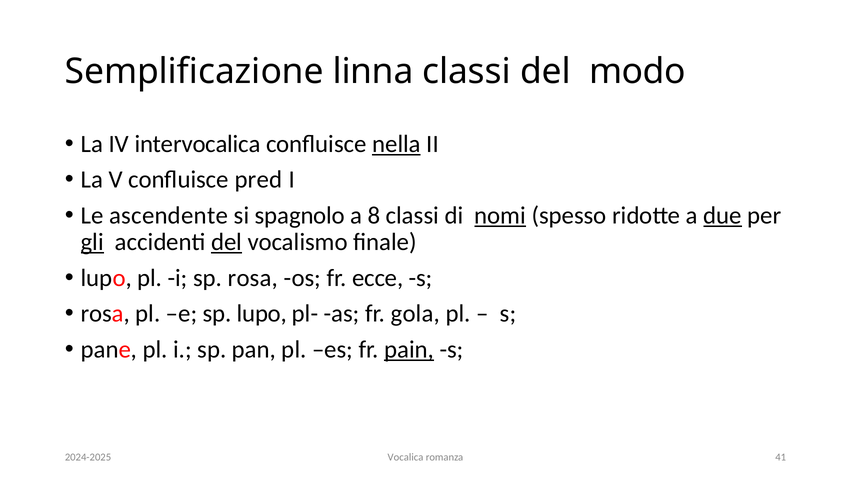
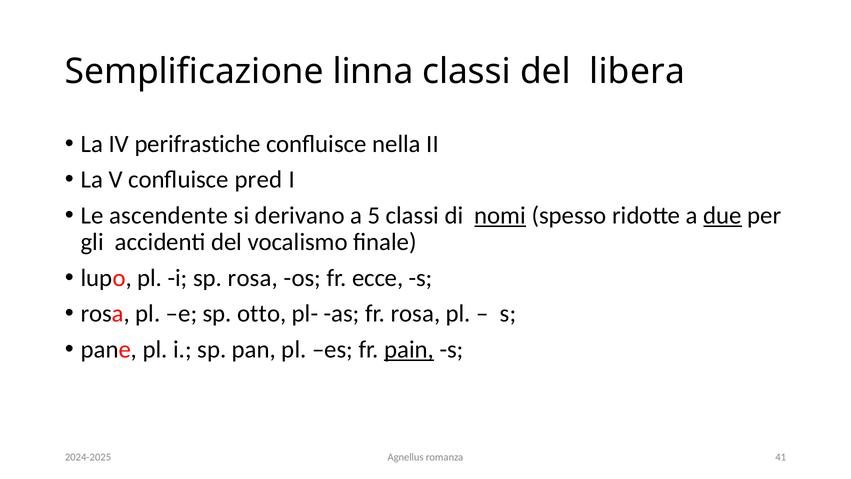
modo: modo -> libera (637, 71)
intervocalica: intervocalica -> perifrastiche (198, 144)
nella underline: present -> none (396, 144)
spagnolo: spagnolo -> derivano (300, 215)
8: 8 -> 5 (374, 215)
gli underline: present -> none (92, 242)
del underline: present -> none (227, 242)
sp lupo: lupo -> otto (262, 313)
fr gola: gola -> rosa (415, 313)
Vocalica: Vocalica -> Agnellus (406, 457)
